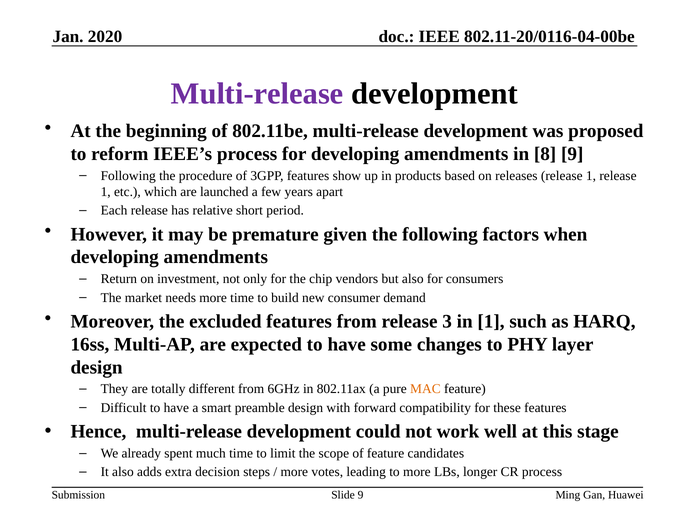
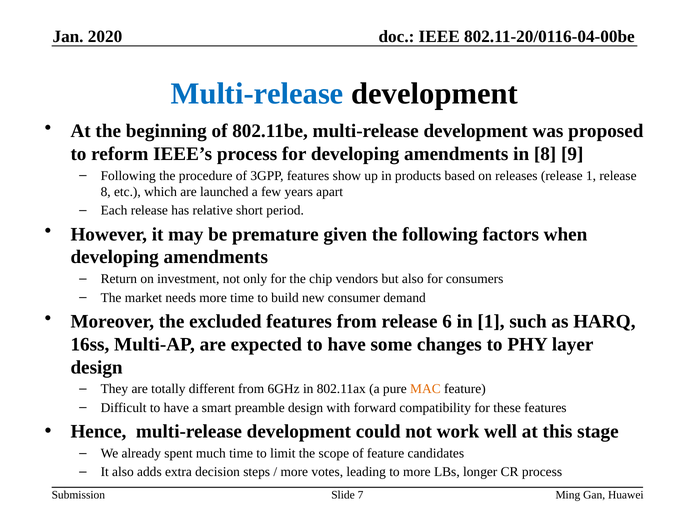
Multi-release colour: purple -> blue (257, 94)
1: 1 -> 8 (106, 192)
3: 3 -> 6 (447, 322)
Slide 9: 9 -> 7 (361, 496)
